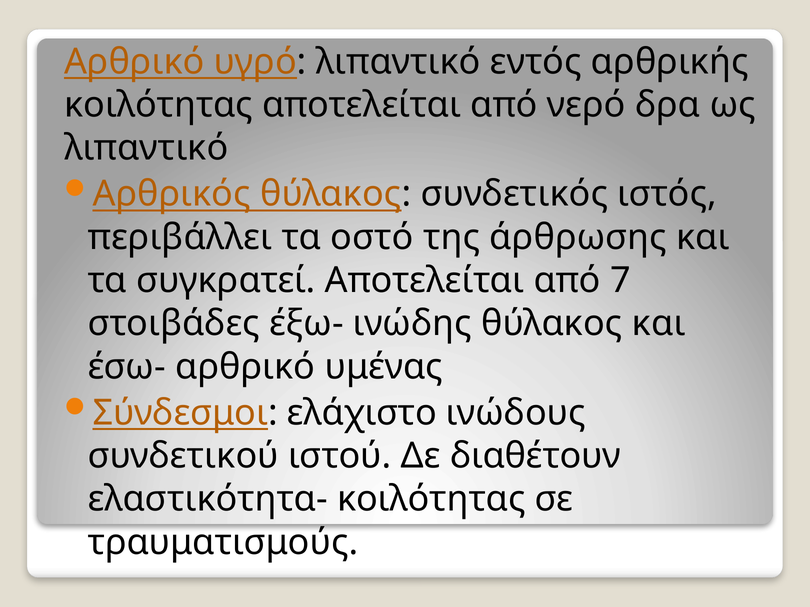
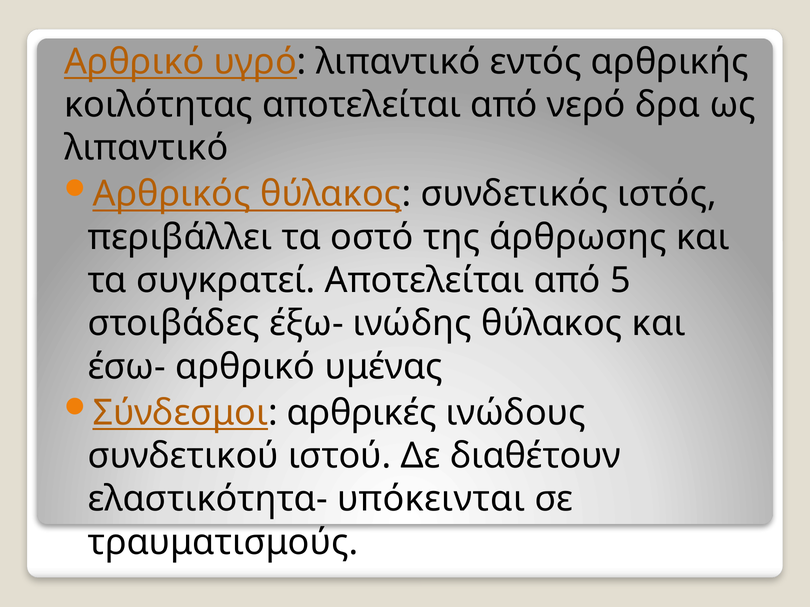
7: 7 -> 5 (620, 281)
ελάχιστο: ελάχιστο -> αρθρικές (362, 413)
ελαστικότητα- κοιλότητας: κοιλότητας -> υπόκεινται (431, 499)
